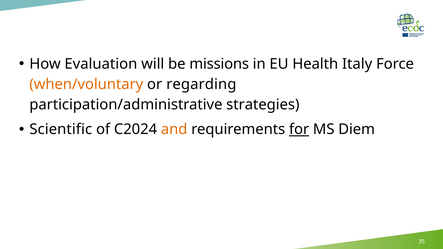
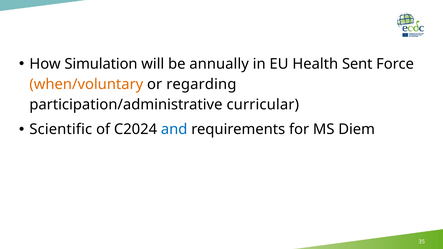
Evaluation: Evaluation -> Simulation (101, 64)
missions: missions -> annually (219, 64)
Italy: Italy -> Sent (357, 64)
strategies: strategies -> curricular (263, 105)
and colour: orange -> blue (174, 130)
for underline: present -> none (299, 130)
